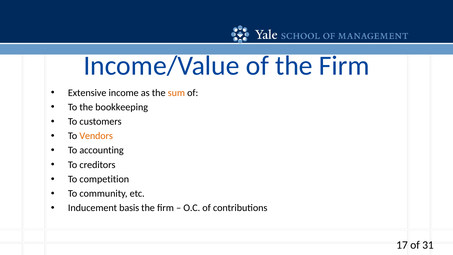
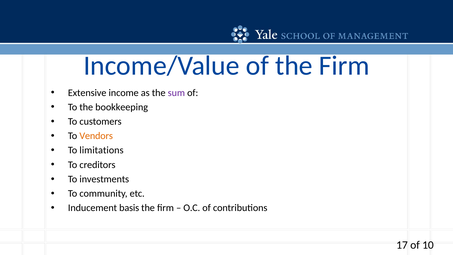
sum colour: orange -> purple (176, 93)
accounting: accounting -> limitations (102, 150)
competition: competition -> investments (104, 179)
31: 31 -> 10 (428, 245)
